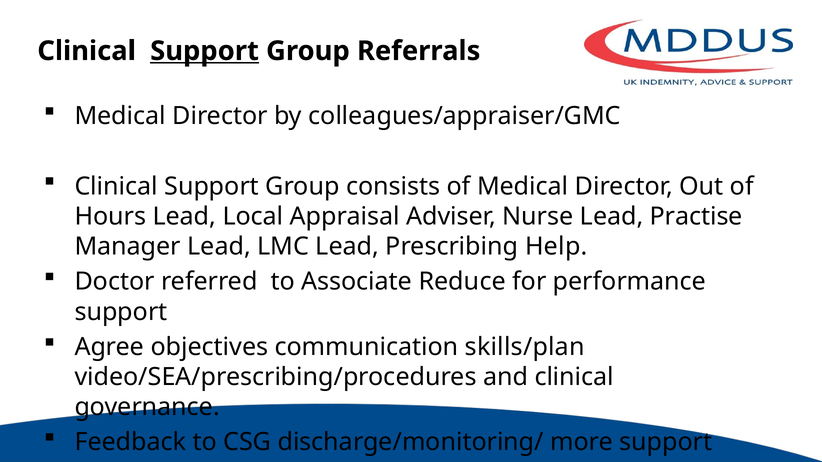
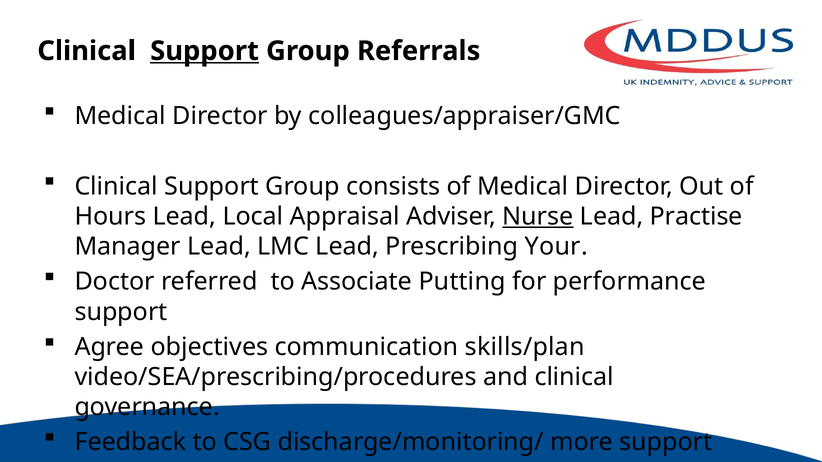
Nurse underline: none -> present (538, 217)
Help: Help -> Your (556, 247)
Reduce: Reduce -> Putting (462, 282)
